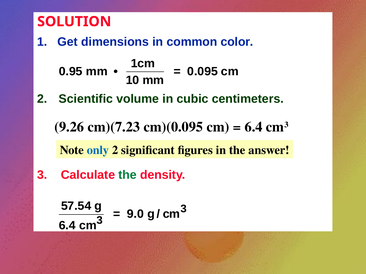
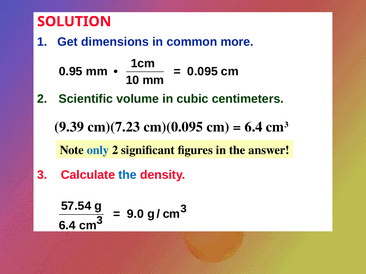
color: color -> more (237, 42)
9.26: 9.26 -> 9.39 (69, 127)
the colour: green -> blue (128, 175)
